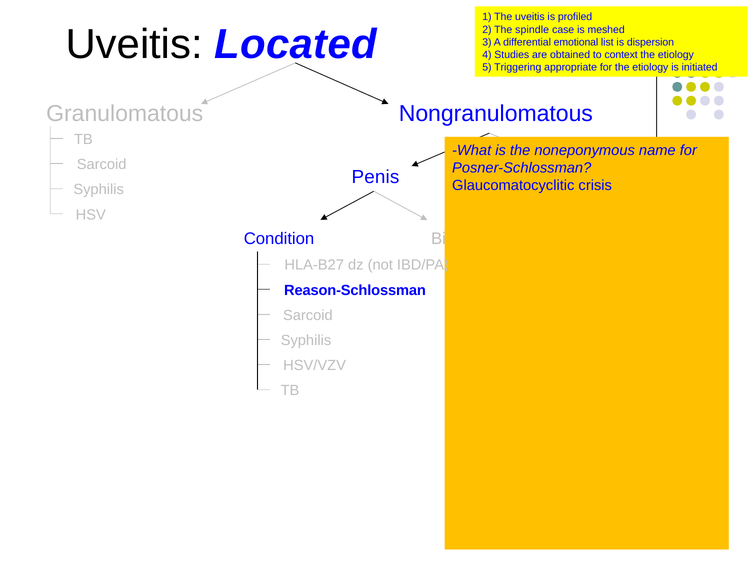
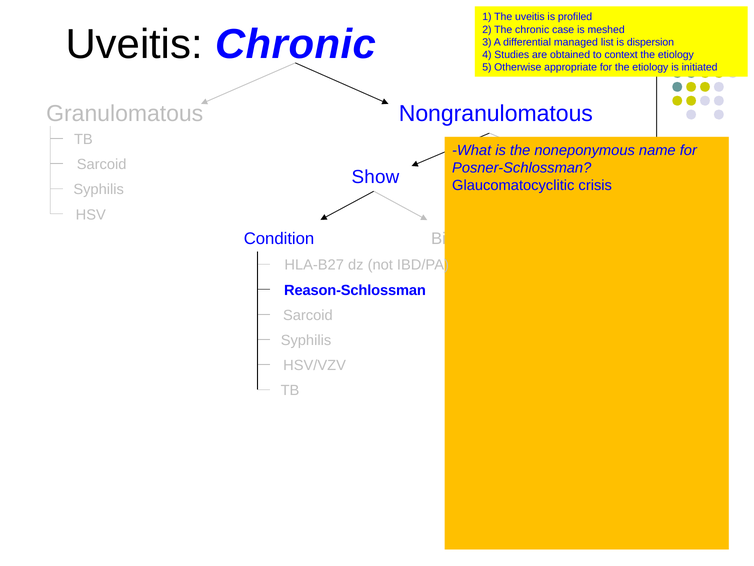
The spindle: spindle -> chronic (532, 30)
Uveitis Located: Located -> Chronic (296, 44)
emotional: emotional -> managed (576, 42)
Triggering: Triggering -> Otherwise (518, 67)
Penis: Penis -> Show (375, 177)
